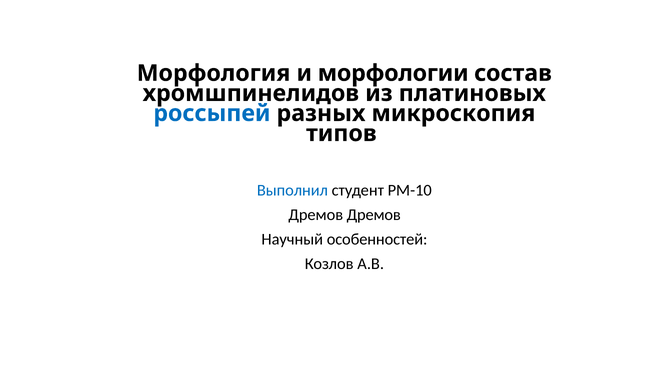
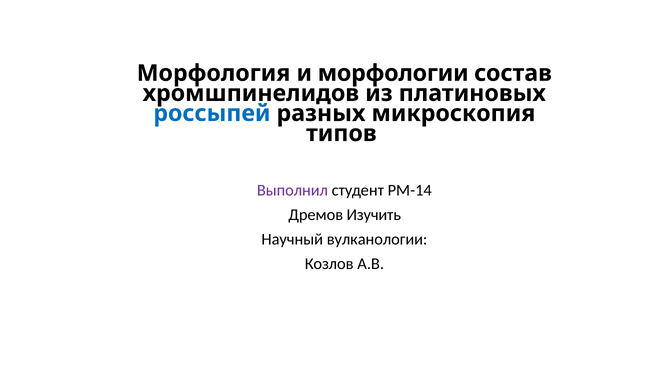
Выполнил colour: blue -> purple (292, 190)
РМ-10: РМ-10 -> РМ-14 (410, 190)
Дремов Дремов: Дремов -> Изучить (374, 215)
особенностей: особенностей -> вулканологии (377, 239)
